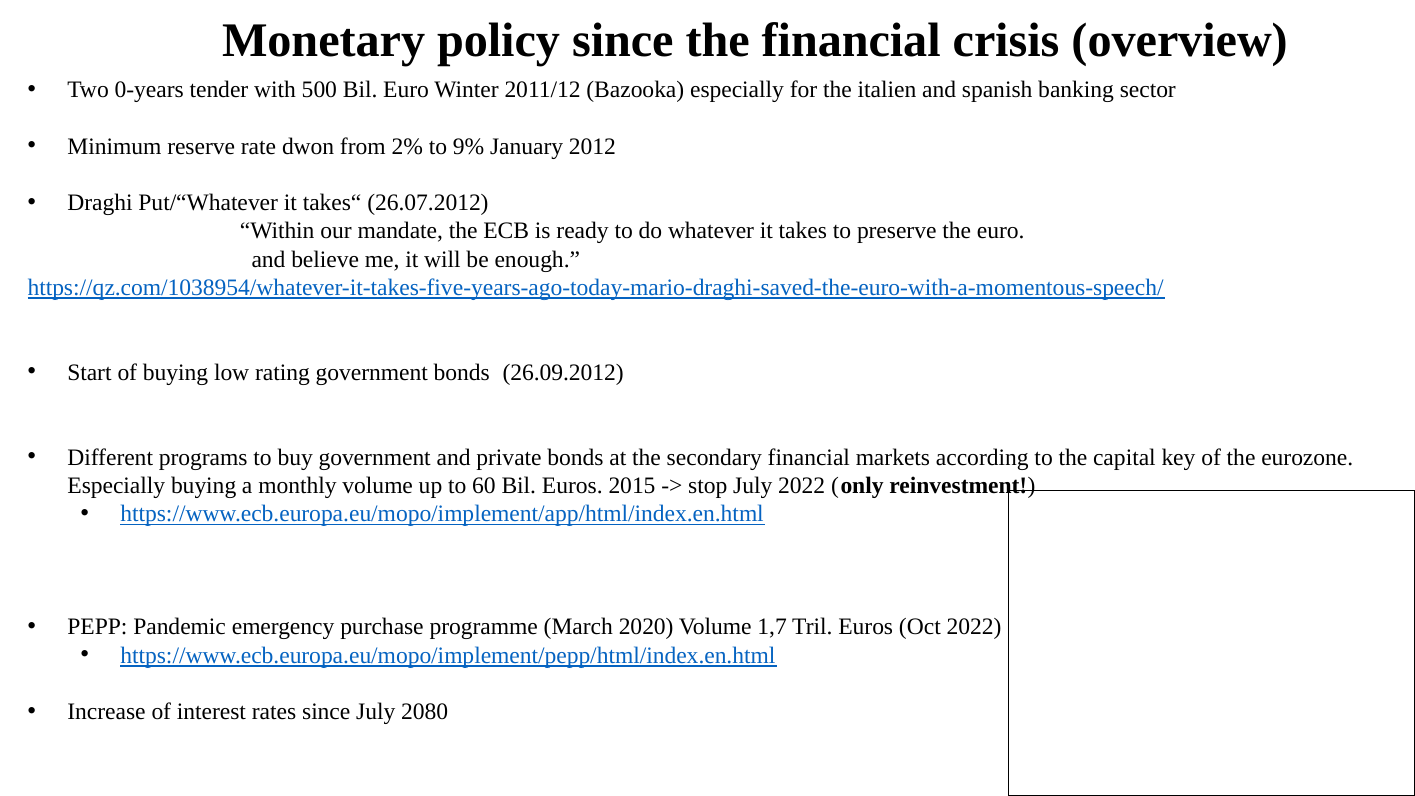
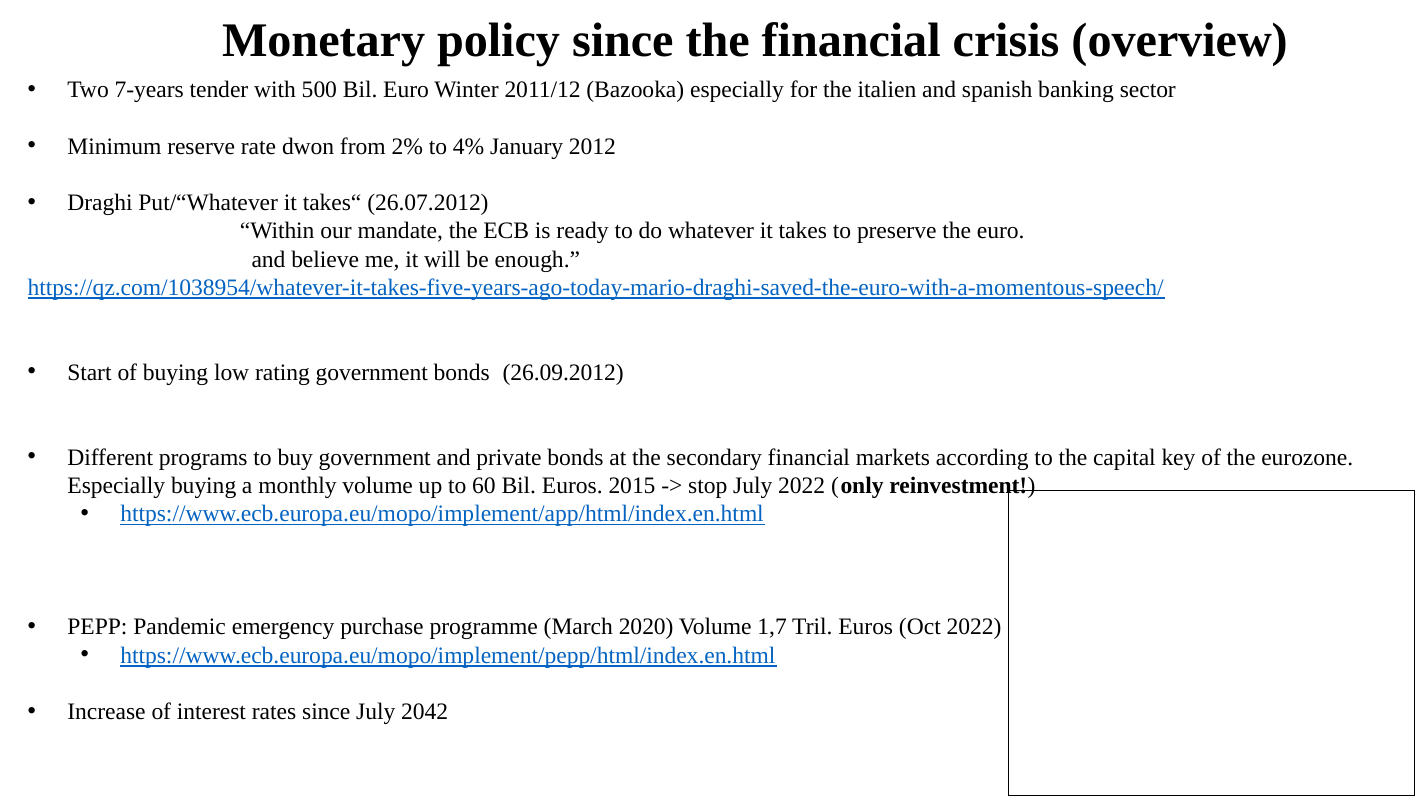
0-years: 0-years -> 7-years (149, 90)
9%: 9% -> 4% (468, 146)
2080: 2080 -> 2042 (425, 712)
